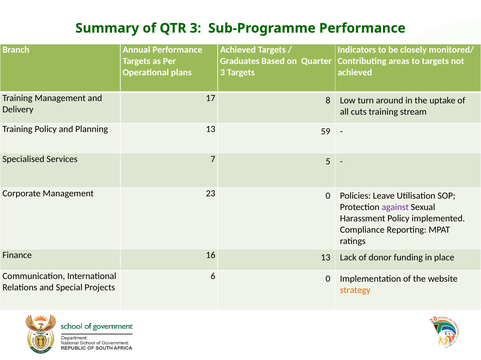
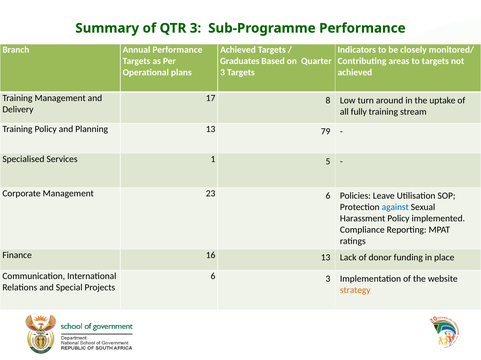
cuts: cuts -> fully (359, 112)
59: 59 -> 79 (326, 132)
Services 7: 7 -> 1 (213, 159)
23 0: 0 -> 6 (328, 196)
against colour: purple -> blue (395, 208)
6 0: 0 -> 3 (328, 279)
